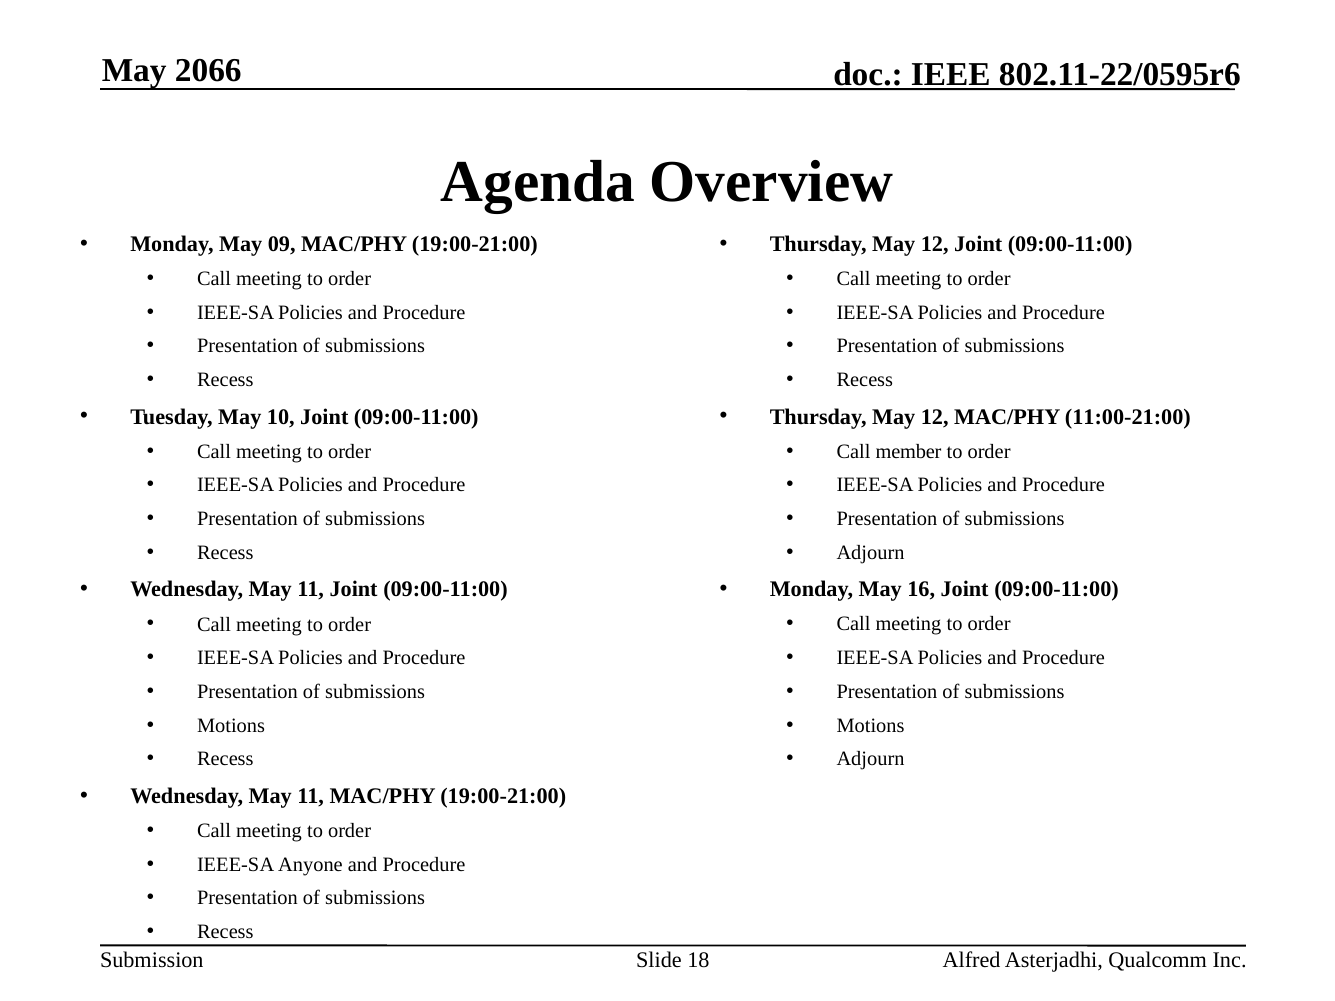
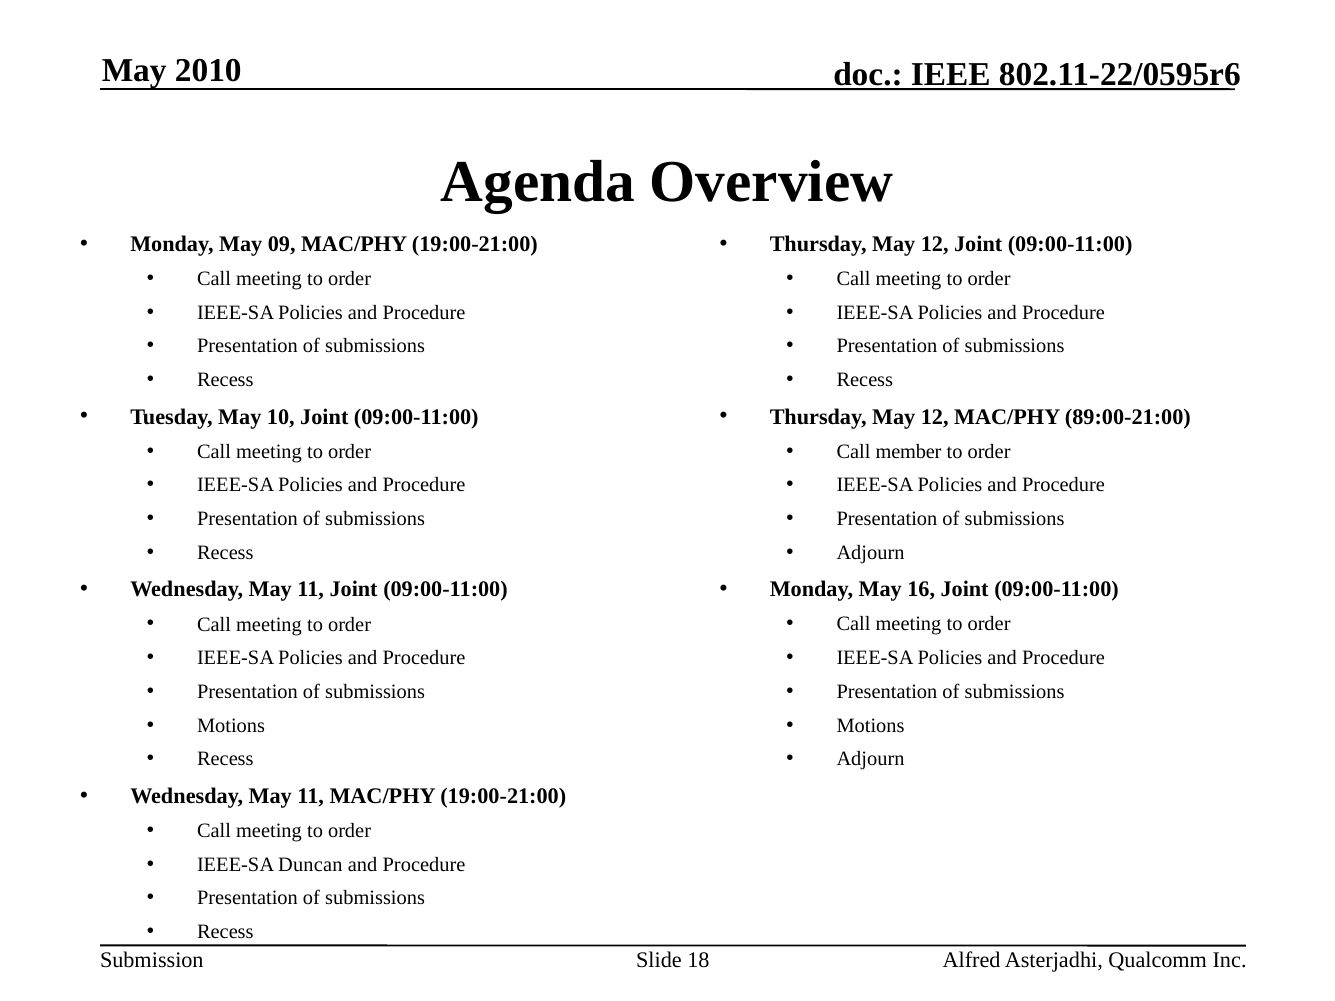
2066: 2066 -> 2010 (208, 71)
11:00-21:00: 11:00-21:00 -> 89:00-21:00 (1128, 417)
Anyone: Anyone -> Duncan (310, 865)
